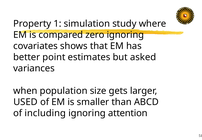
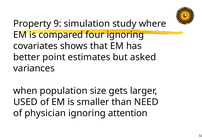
1: 1 -> 9 (57, 24)
zero: zero -> four (95, 35)
ABCD: ABCD -> NEED (146, 102)
including: including -> physician (45, 113)
